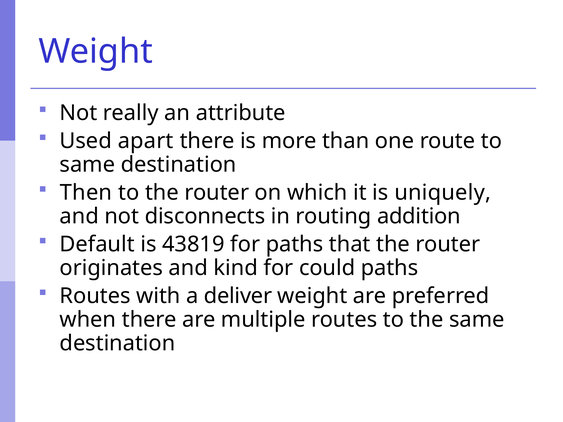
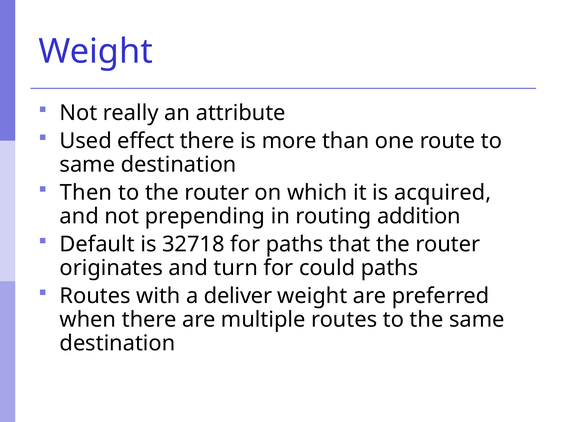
apart: apart -> effect (146, 141)
uniquely: uniquely -> acquired (443, 193)
disconnects: disconnects -> prepending (205, 216)
43819: 43819 -> 32718 (193, 244)
kind: kind -> turn (236, 268)
